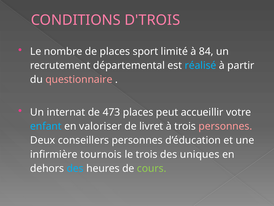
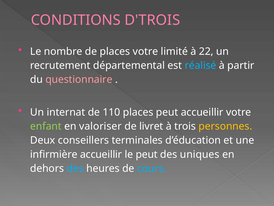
places sport: sport -> votre (145, 51)
84: 84 -> 22 (206, 51)
473: 473 -> 110 (111, 112)
enfant colour: light blue -> light green (46, 126)
personnes colour: pink -> yellow (225, 126)
conseillers personnes: personnes -> terminales (137, 140)
infirmière tournois: tournois -> accueillir (101, 154)
le trois: trois -> peut (147, 154)
cours colour: light green -> light blue (152, 168)
